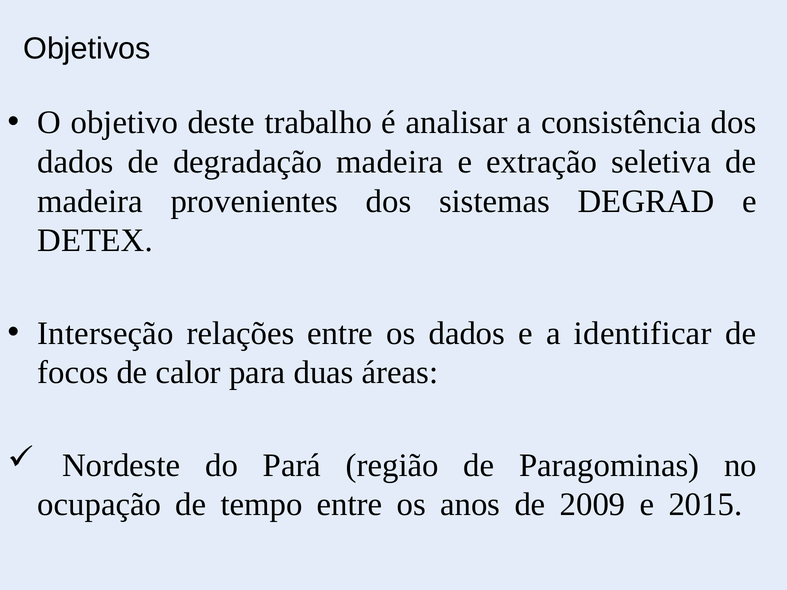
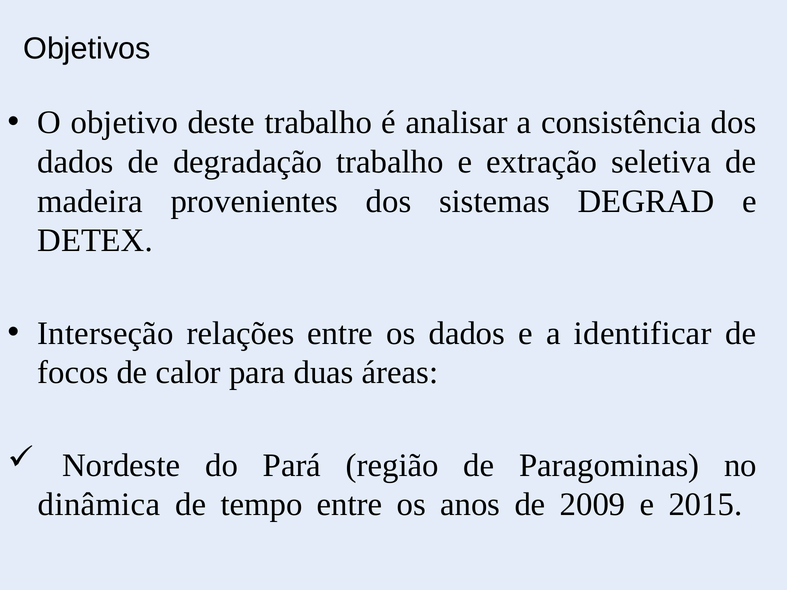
degradação madeira: madeira -> trabalho (390, 162)
ocupação: ocupação -> dinâmica (99, 505)
